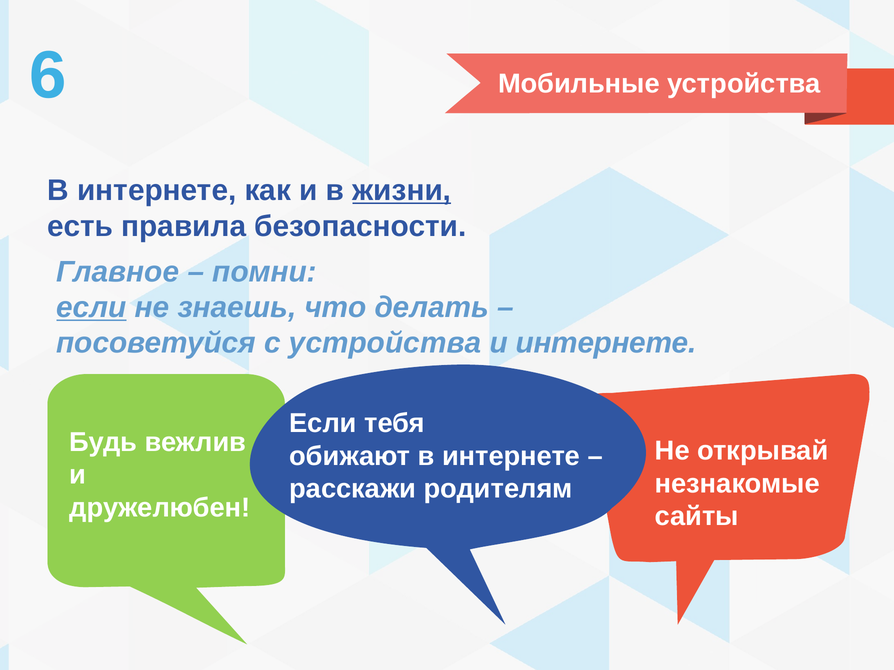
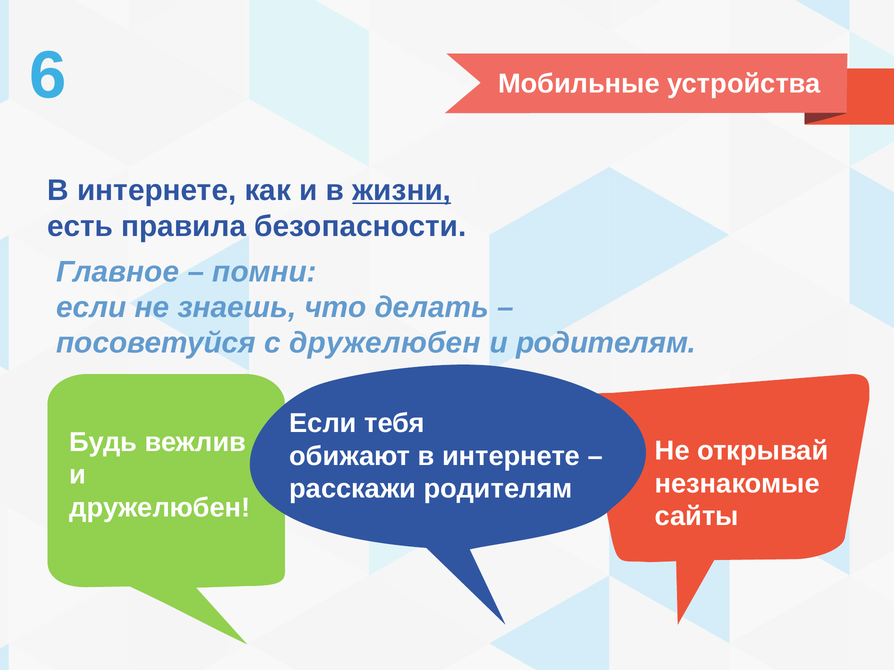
если underline: present -> none (91, 308)
с устройства: устройства -> дружелюбен (385, 343)
и интернете: интернете -> родителям (606, 343)
